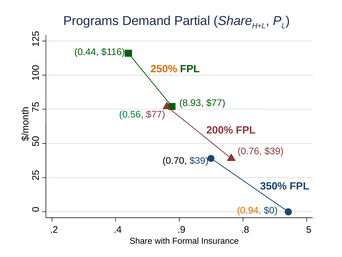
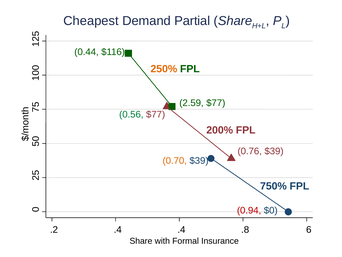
Programs: Programs -> Cheapest (91, 21)
8.93: 8.93 -> 2.59 (191, 103)
0.70 colour: black -> orange (175, 161)
350%: 350% -> 750% (273, 186)
0.94 colour: orange -> red (249, 210)
.4 .9: .9 -> .4 (181, 229)
.8 5: 5 -> 6 (309, 229)
